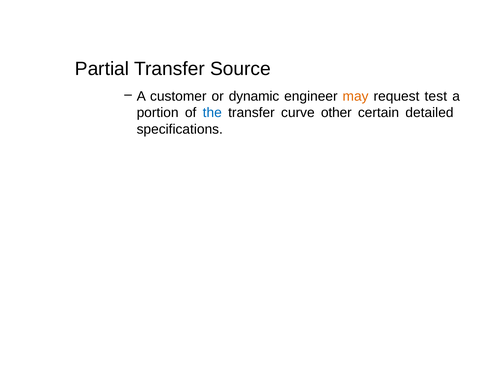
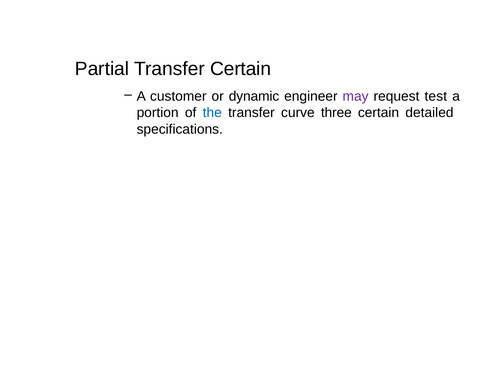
Transfer Source: Source -> Certain (241, 69)
may colour: orange -> purple (356, 96)
other: other -> three (336, 113)
